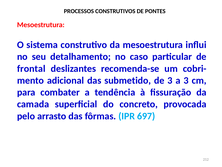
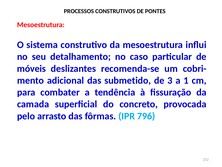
frontal: frontal -> móveis (31, 68)
a 3: 3 -> 1 (186, 80)
697: 697 -> 796 (146, 116)
